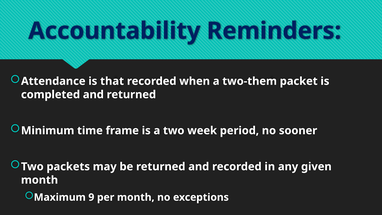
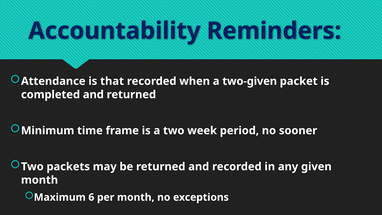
two-them: two-them -> two-given (250, 81)
9: 9 -> 6 (91, 197)
